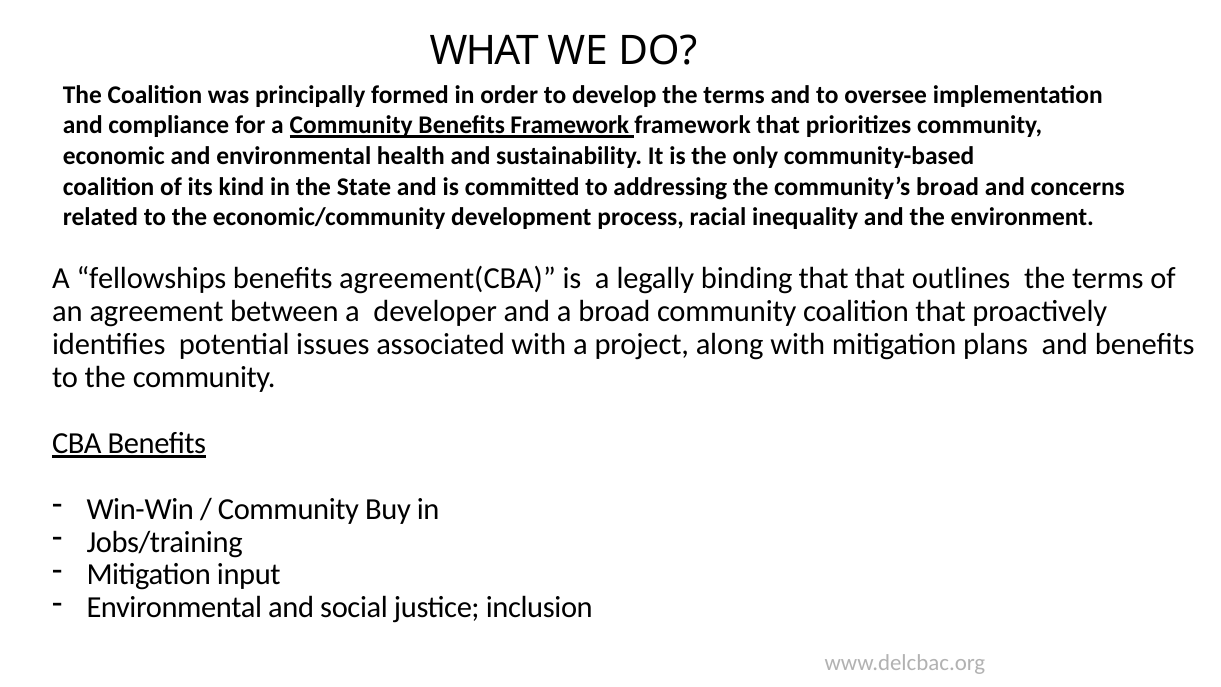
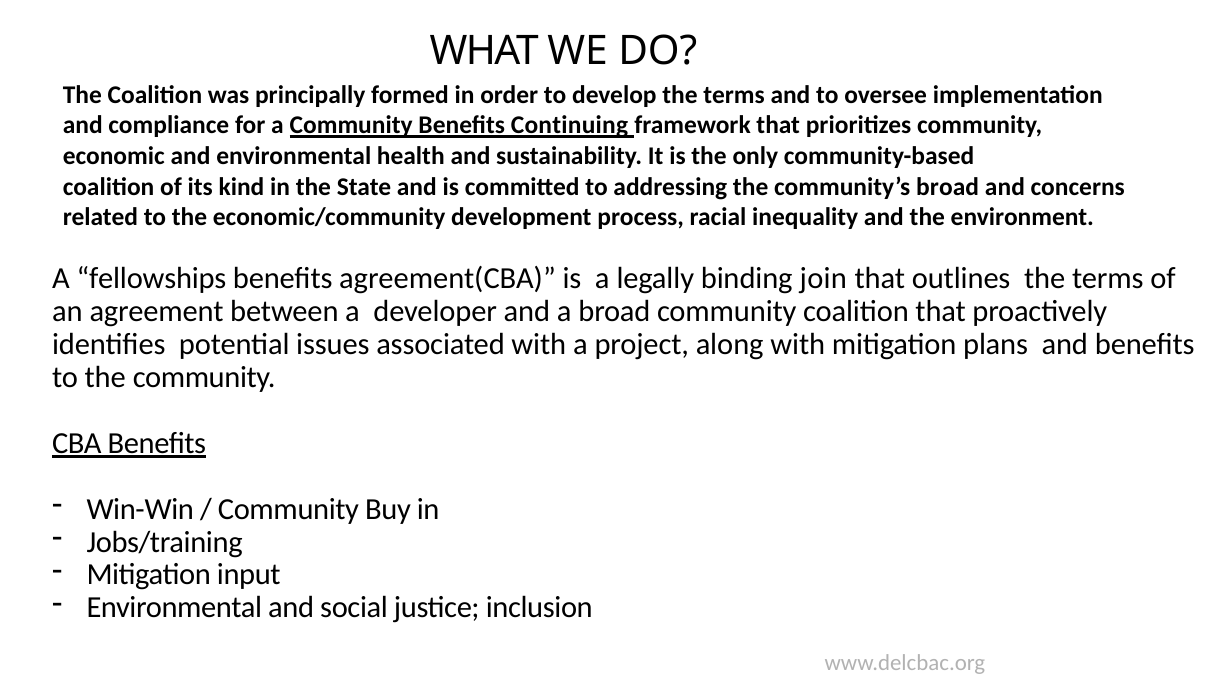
Benefits Framework: Framework -> Continuing (569, 126)
binding that: that -> join (823, 278)
